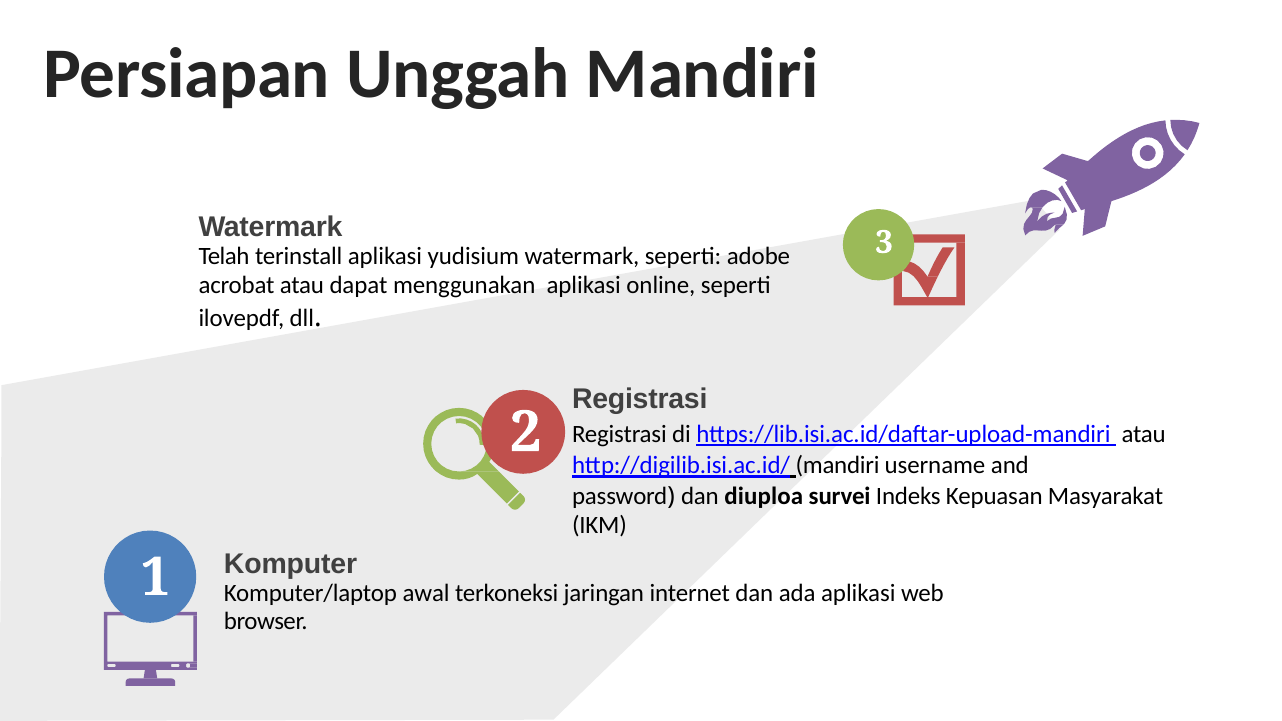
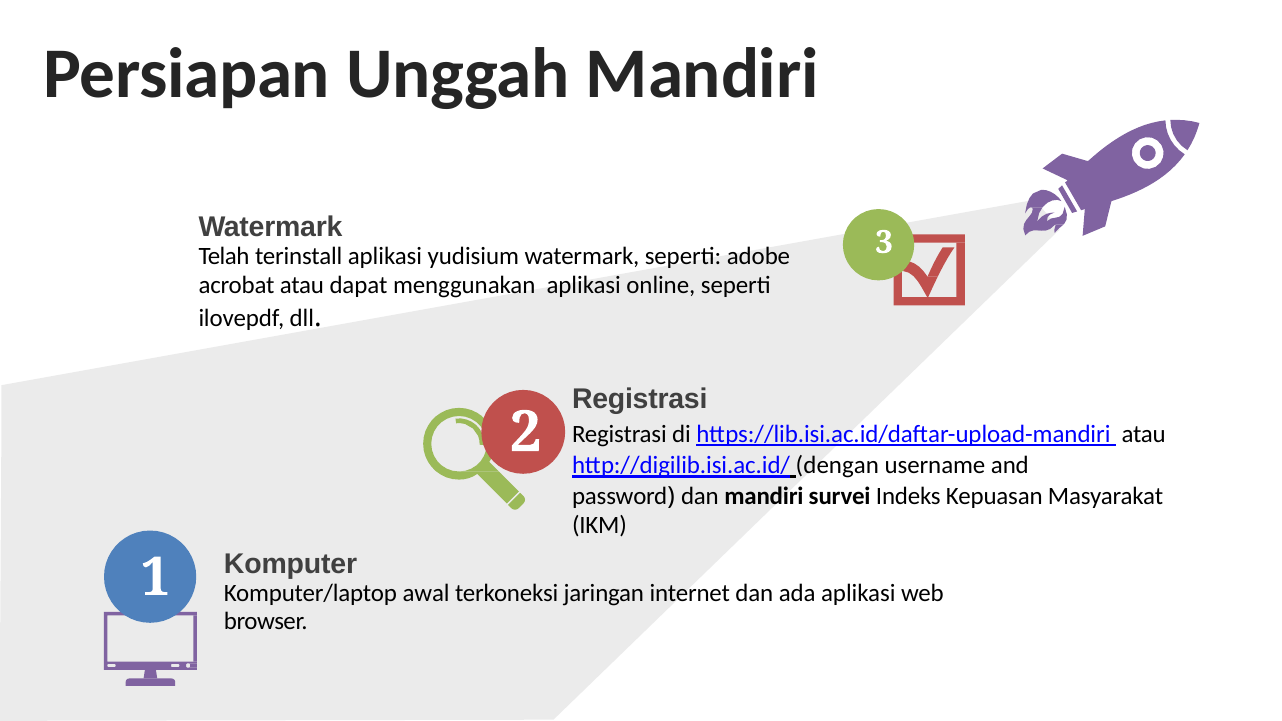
http://digilib.isi.ac.id/ mandiri: mandiri -> dengan (837, 466)
dan diuploa: diuploa -> mandiri (764, 496)
